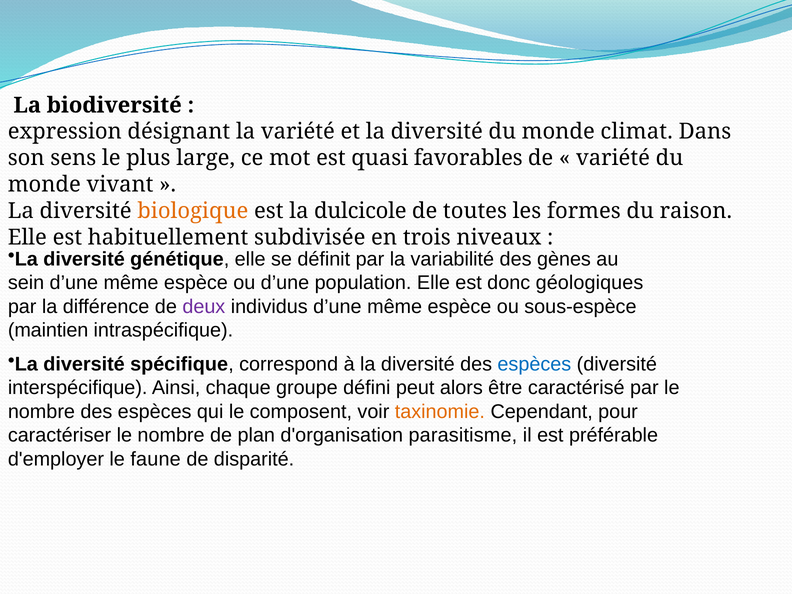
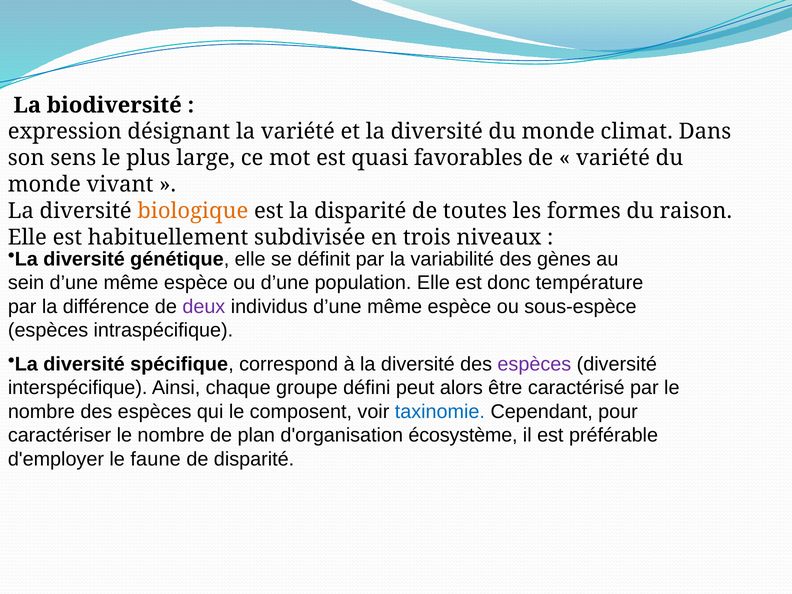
la dulcicole: dulcicole -> disparité (360, 211)
géologiques: géologiques -> température (589, 283)
maintien: maintien -> espèces (48, 330)
espèces colour: blue -> purple (534, 364)
taxinomie colour: orange -> blue (440, 412)
parasitisme: parasitisme -> écosystème (463, 435)
